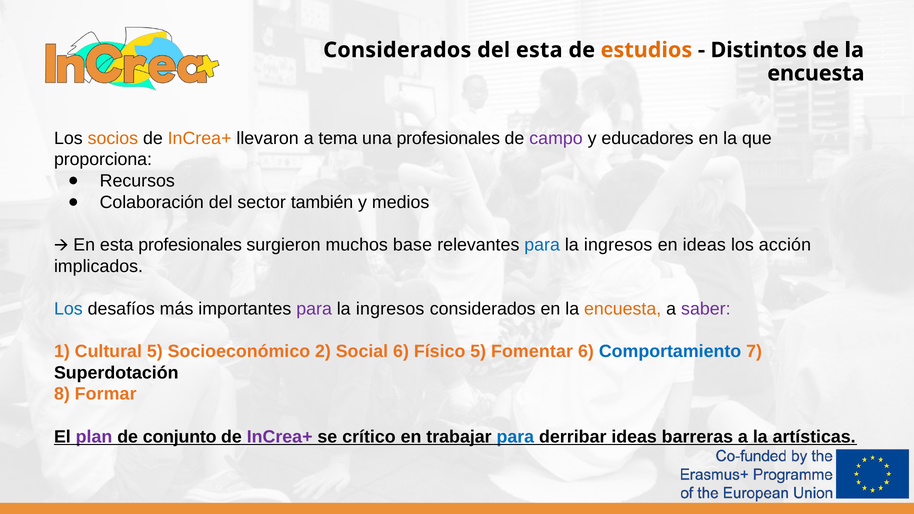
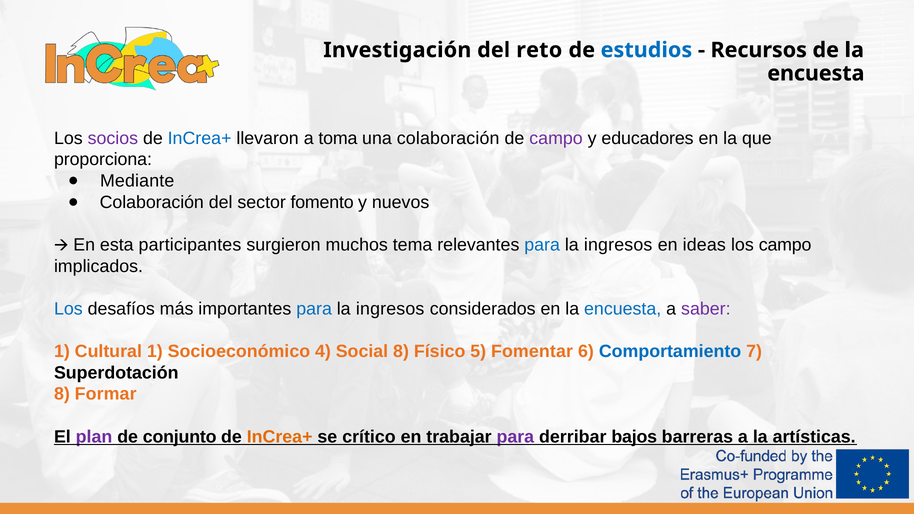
Considerados: Considerados -> Investigación (397, 50)
del esta: esta -> reto (539, 50)
estudios colour: orange -> blue (646, 50)
Distintos: Distintos -> Recursos (759, 50)
socios colour: orange -> purple (113, 138)
InCrea+ colour: orange -> blue (200, 138)
tema: tema -> toma (338, 138)
una profesionales: profesionales -> colaboración (448, 138)
Recursos: Recursos -> Mediante (137, 181)
también: también -> fomento (322, 202)
medios: medios -> nuevos (401, 202)
esta profesionales: profesionales -> participantes (190, 245)
base: base -> tema (413, 245)
los acción: acción -> campo (785, 245)
para colour: purple -> blue (314, 309)
encuesta colour: orange -> blue (623, 309)
Cultural 5: 5 -> 1 (155, 352)
2: 2 -> 4 (323, 352)
Social 6: 6 -> 8 (401, 352)
InCrea+ colour: purple -> orange (280, 437)
para colour: blue -> purple (515, 437)
derribar ideas: ideas -> bajos (634, 437)
